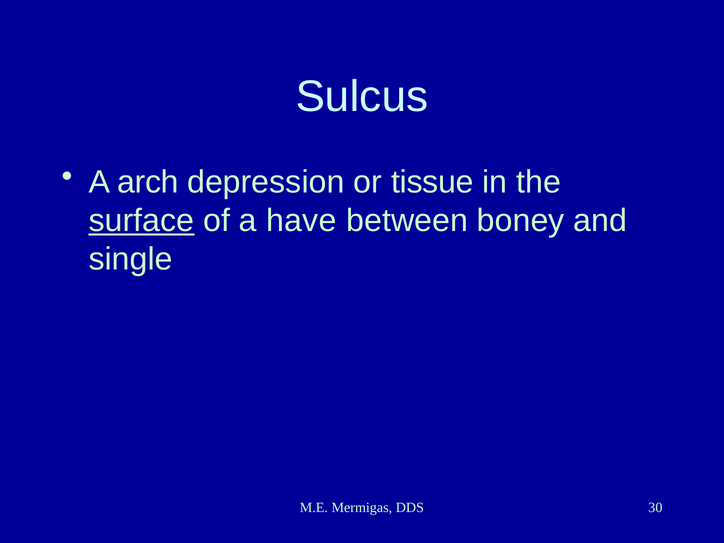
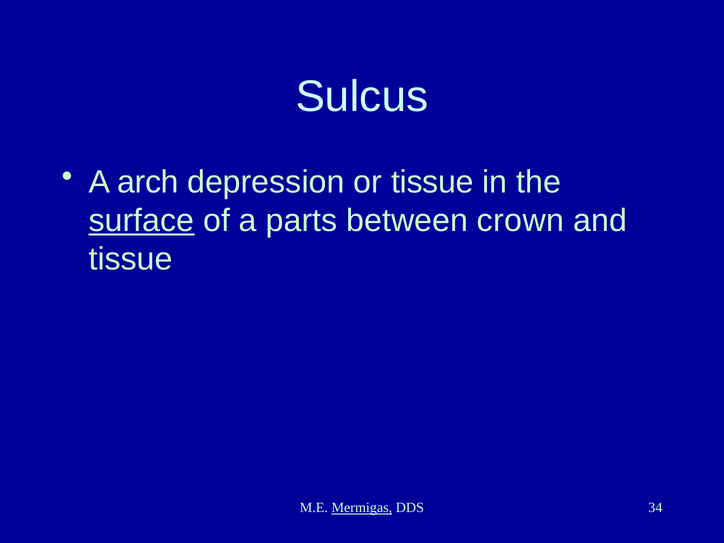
have: have -> parts (302, 221)
boney: boney -> crown (521, 221)
single: single -> tissue (131, 259)
Mermigas underline: none -> present (362, 508)
30: 30 -> 34 (655, 508)
